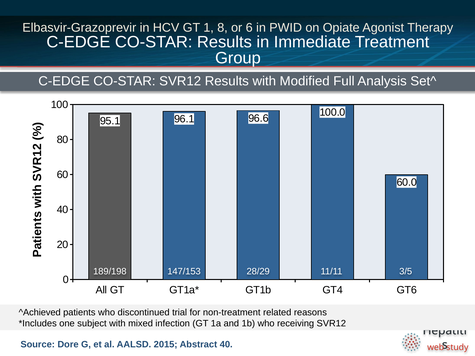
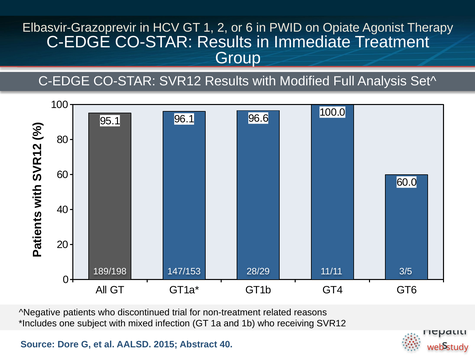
GT 1 8: 8 -> 2 (222, 28)
^Achieved: ^Achieved -> ^Negative (40, 313)
